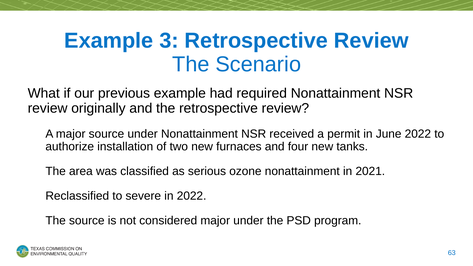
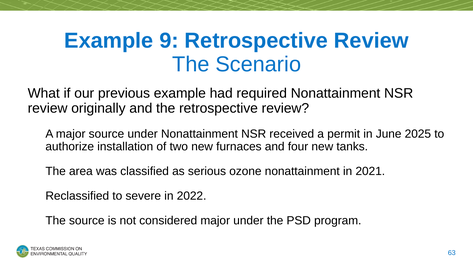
3: 3 -> 9 (169, 41)
June 2022: 2022 -> 2025 (418, 134)
